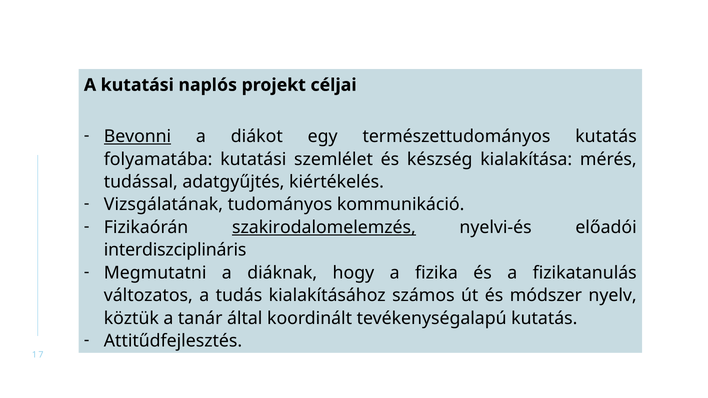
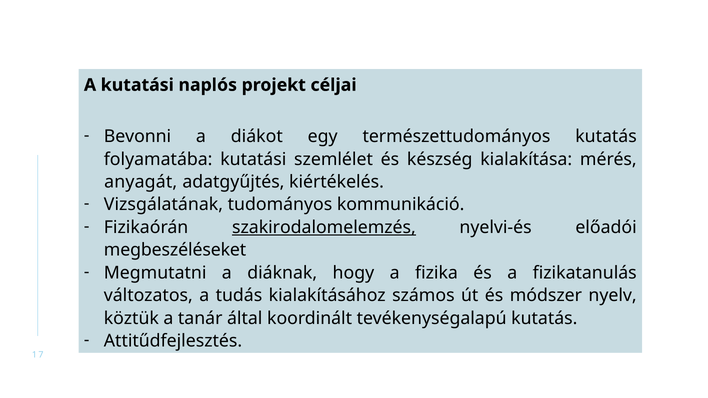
Bevonni underline: present -> none (137, 137)
tudással: tudással -> anyagát (141, 182)
interdiszciplináris: interdiszciplináris -> megbeszéléseket (175, 250)
